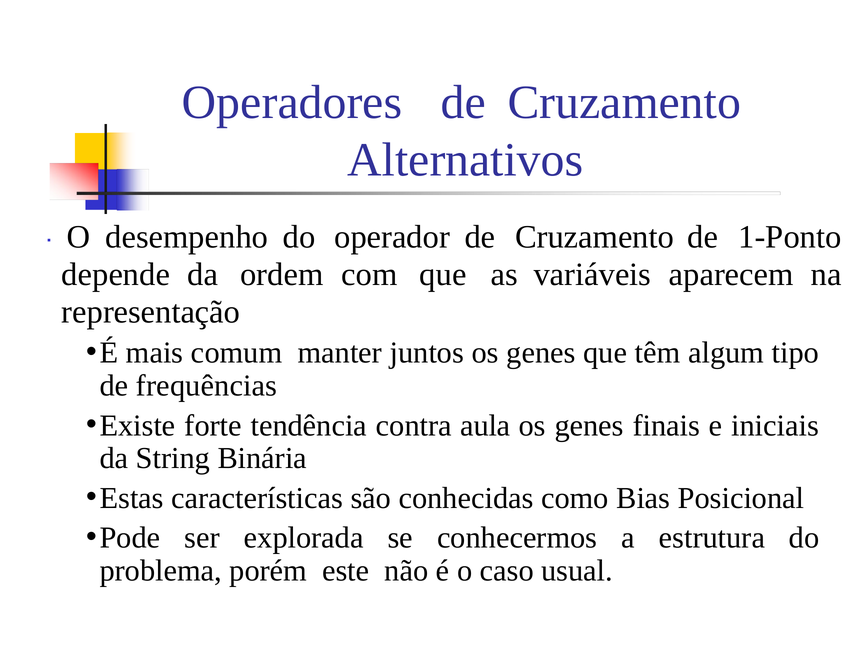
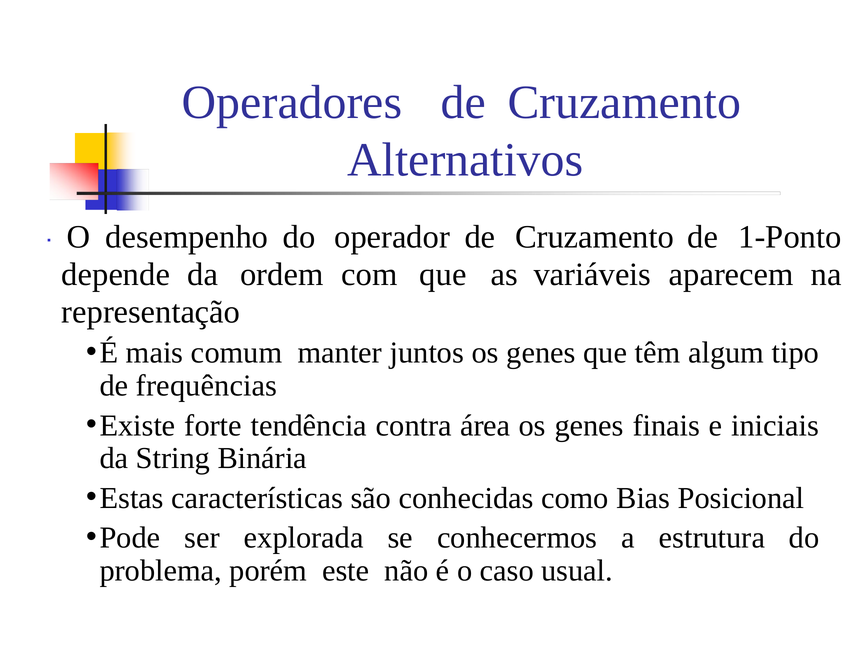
aula: aula -> área (485, 426)
